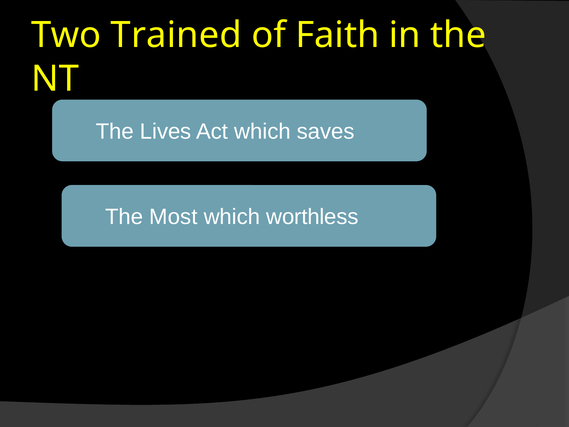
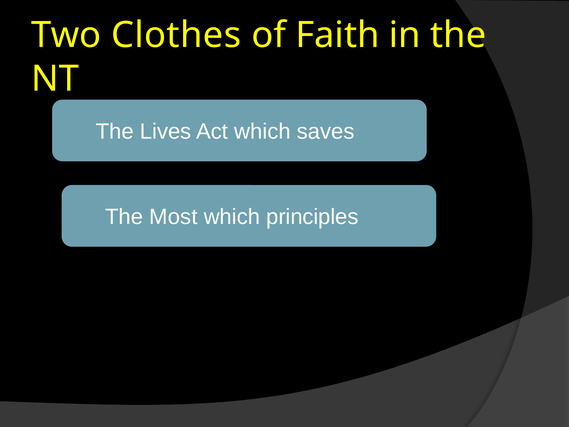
Trained: Trained -> Clothes (176, 35)
worthless: worthless -> principles (312, 217)
